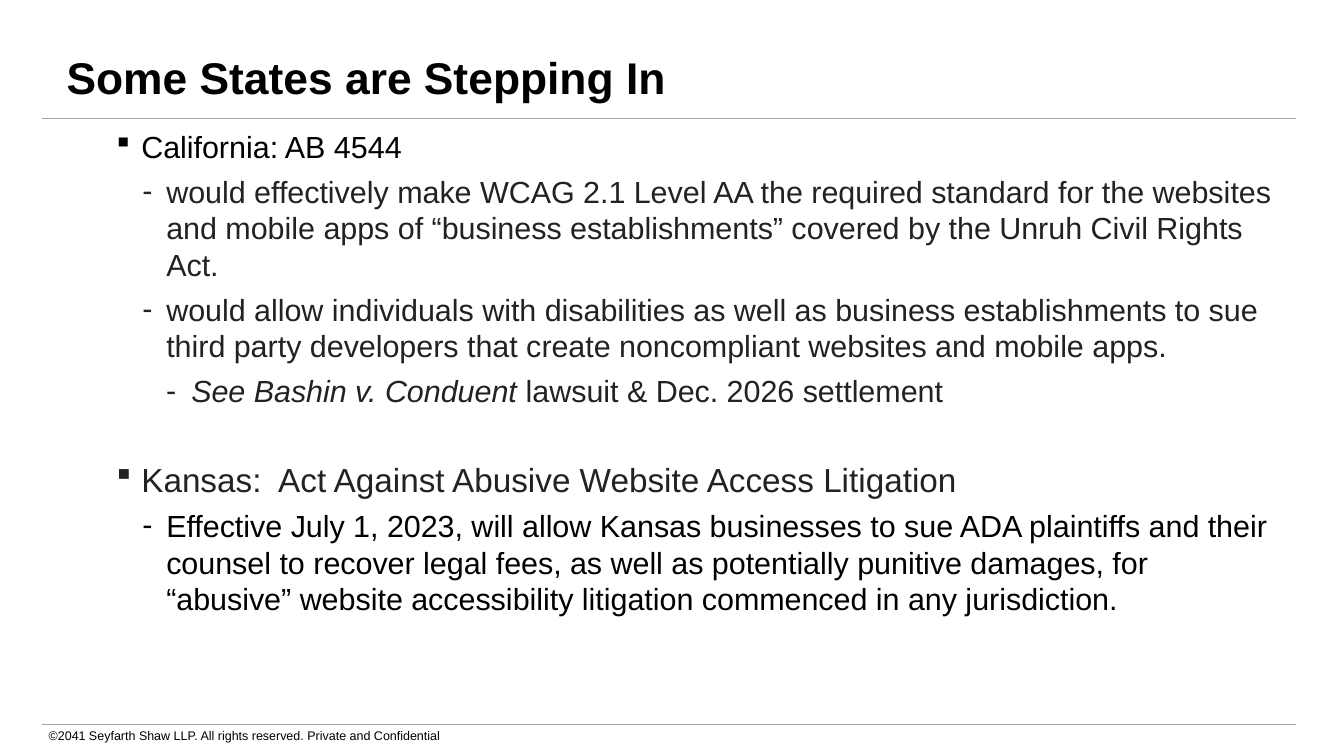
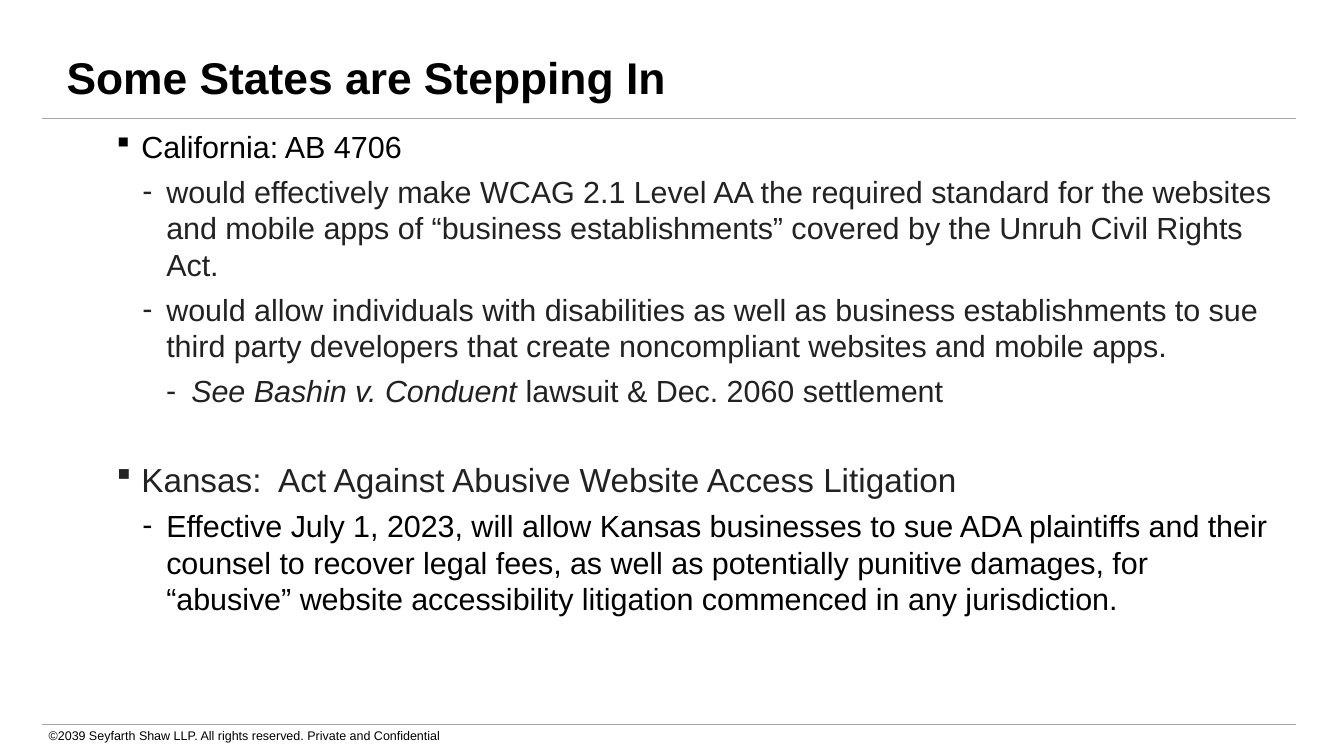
4544: 4544 -> 4706 (368, 148)
2026: 2026 -> 2060 (761, 392)
©2041: ©2041 -> ©2039 (67, 736)
